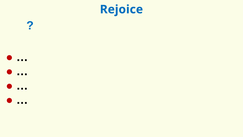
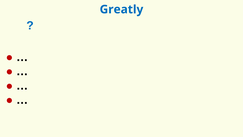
Rejoice: Rejoice -> Greatly (121, 9)
